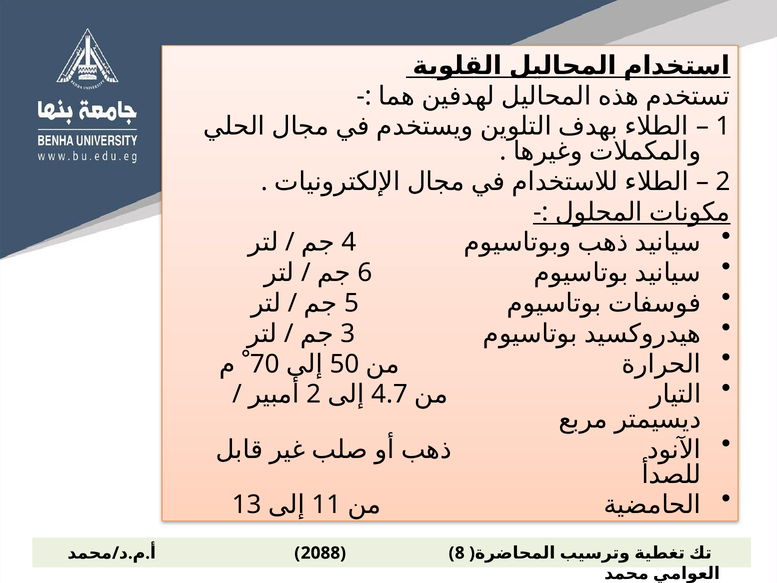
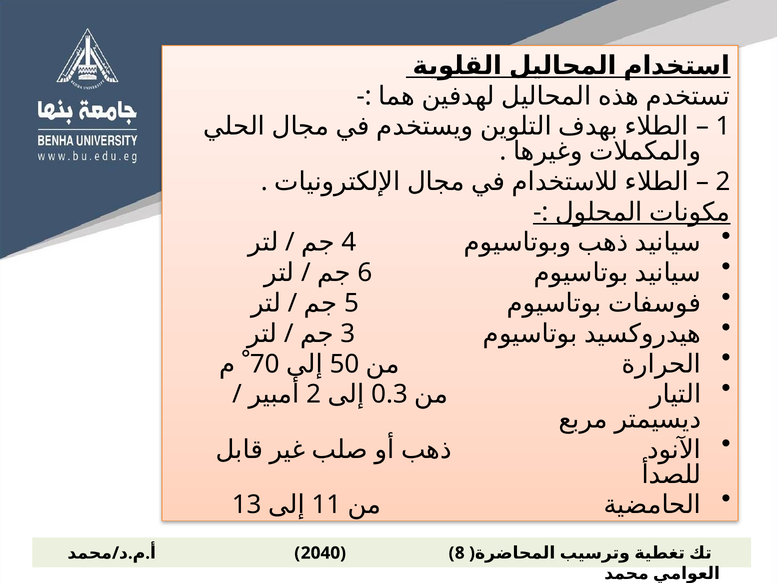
4.7: 4.7 -> 0.3 (390, 394)
2088: 2088 -> 2040 (320, 553)
